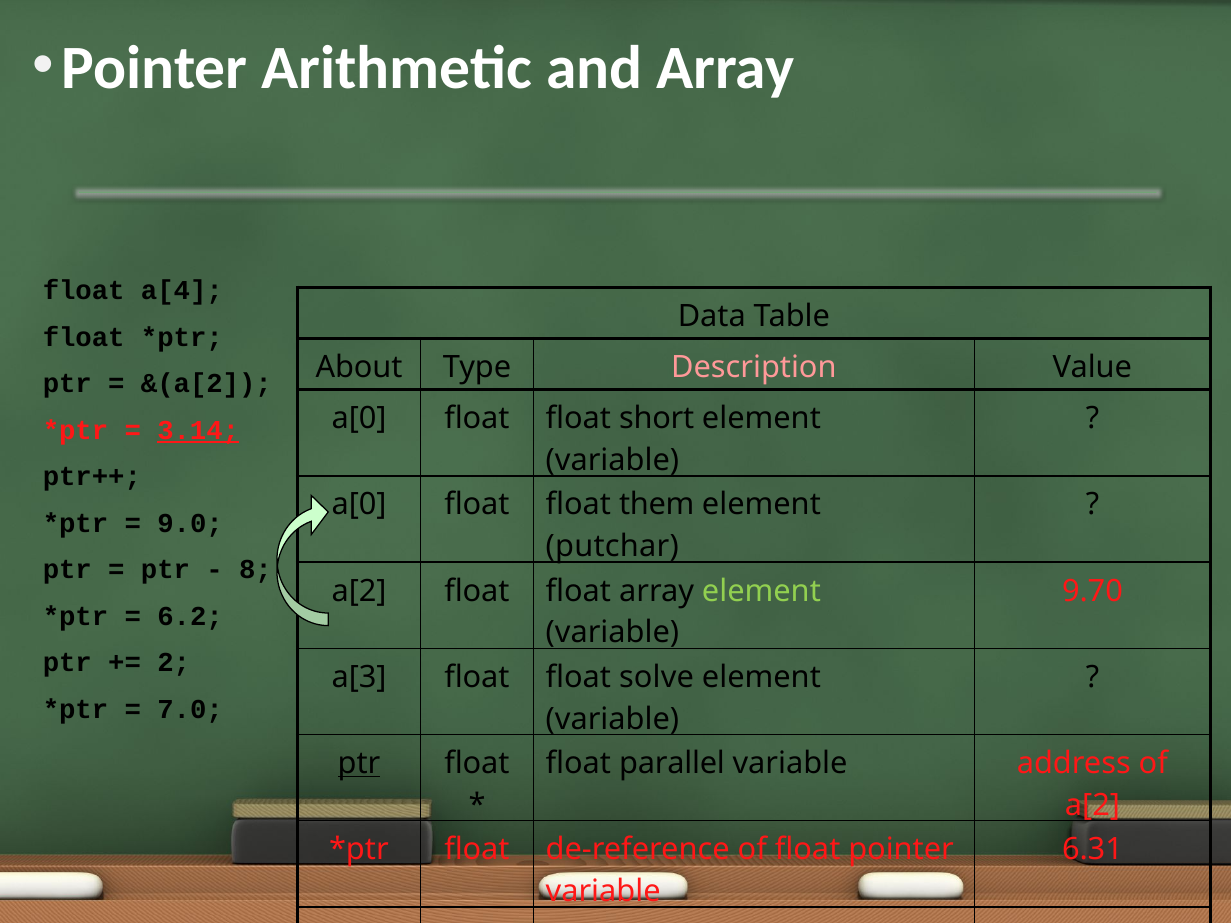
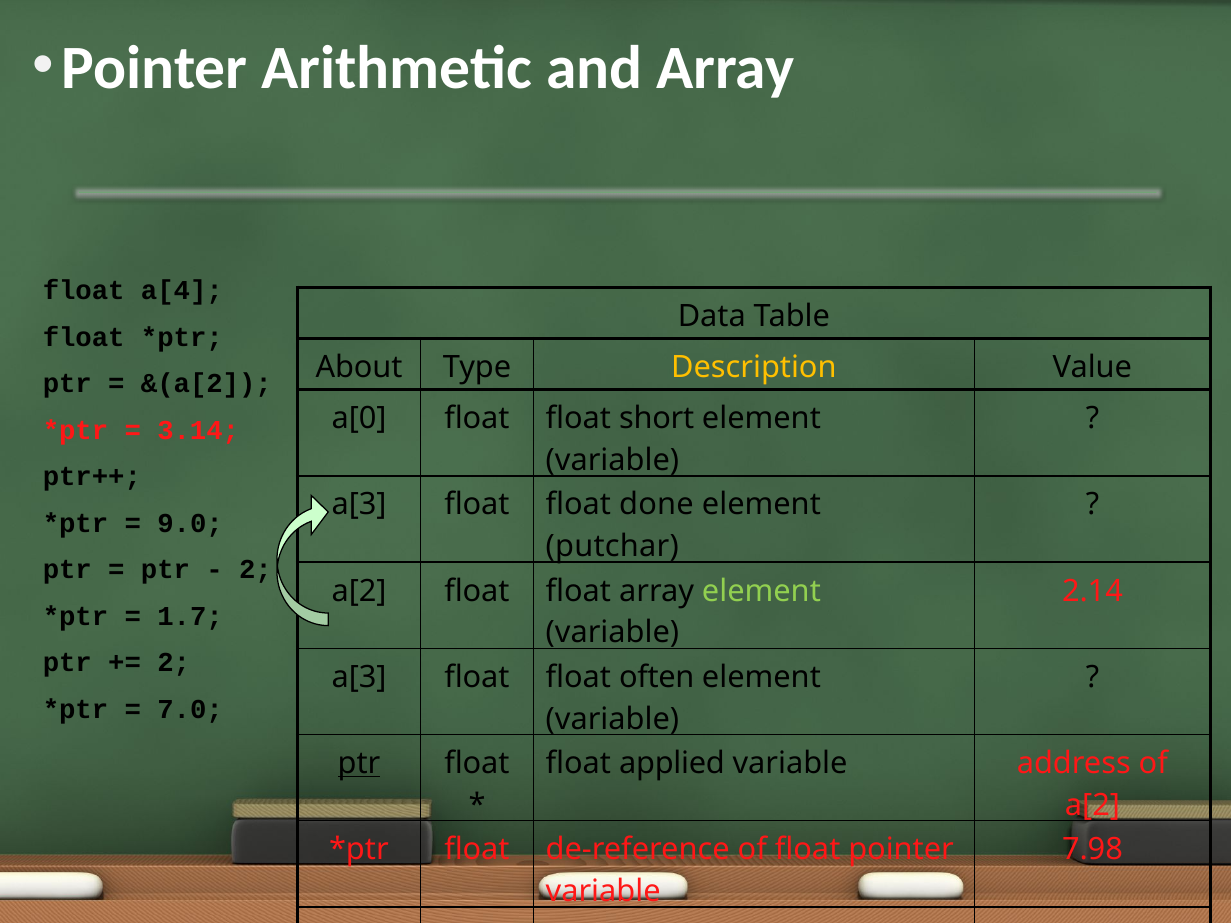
Description colour: pink -> yellow (754, 367)
3.14 underline: present -> none (198, 430)
a[0: a[0 -> a[3 (359, 505)
them: them -> done (656, 505)
8: 8 -> 2 (255, 570)
9.70: 9.70 -> 2.14 (1092, 591)
6.2: 6.2 -> 1.7 (190, 616)
solve: solve -> often (657, 677)
parallel: parallel -> applied (672, 763)
6.31: 6.31 -> 7.98 (1092, 850)
